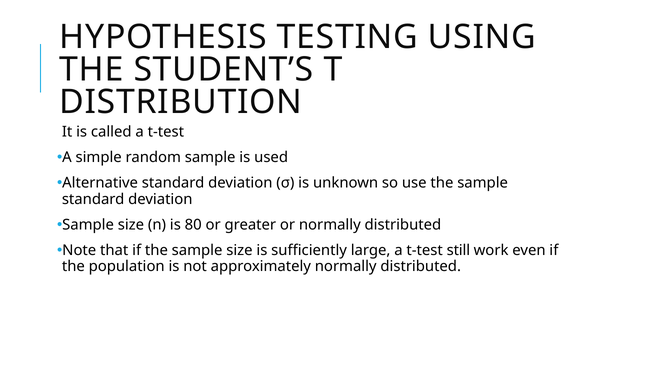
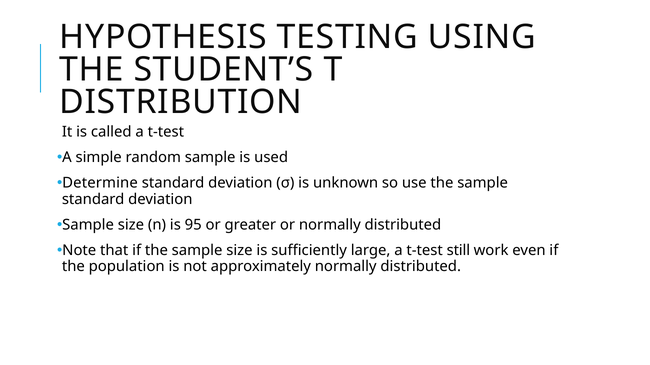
Alternative: Alternative -> Determine (100, 183)
80: 80 -> 95 (193, 225)
